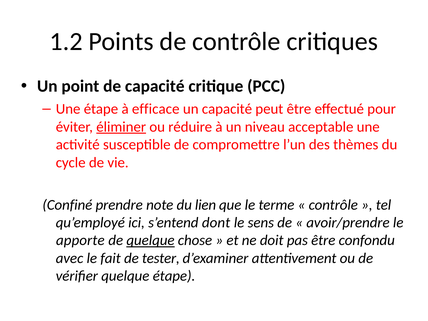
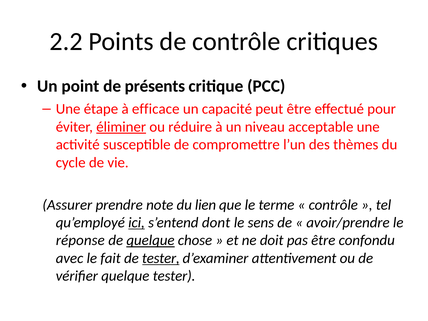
1.2: 1.2 -> 2.2 (66, 41)
de capacité: capacité -> présents (155, 86)
Confiné: Confiné -> Assurer (67, 205)
ici underline: none -> present (137, 223)
apporte: apporte -> réponse (80, 240)
tester underline: none -> present (161, 258)
quelque étape: étape -> tester (174, 276)
